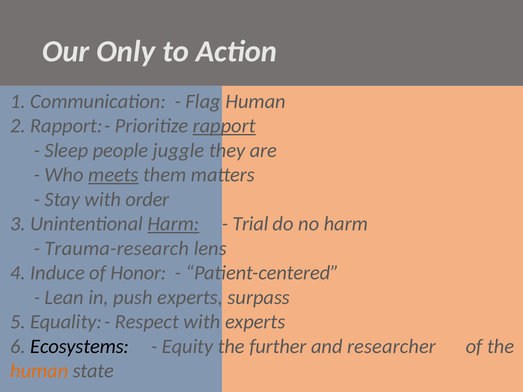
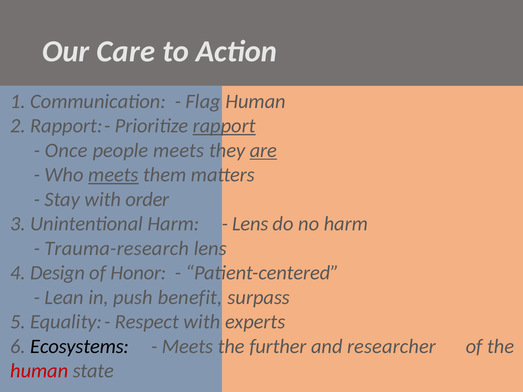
Only: Only -> Care (126, 51)
Sleep: Sleep -> Once (66, 150)
people juggle: juggle -> meets (179, 150)
are underline: none -> present (263, 150)
Harm underline: present -> none (173, 224)
Trial: Trial -> Lens (250, 224)
Induce: Induce -> Design (58, 273)
push experts: experts -> benefit (190, 297)
Equity: Equity -> Meets (188, 347)
human colour: orange -> red (39, 371)
